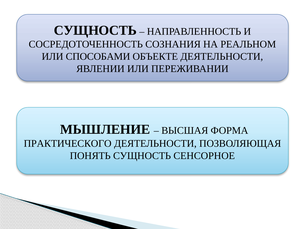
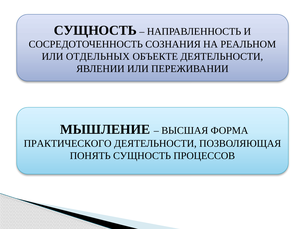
СПОСОБАМИ: СПОСОБАМИ -> ОТДЕЛЬНЫХ (98, 56)
СЕНСОРНОЕ: СЕНСОРНОЕ -> ПРОЦЕССОВ (204, 156)
